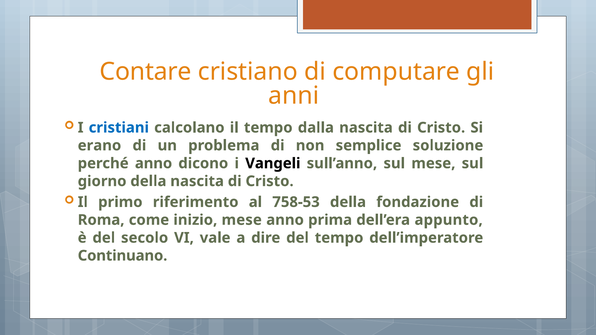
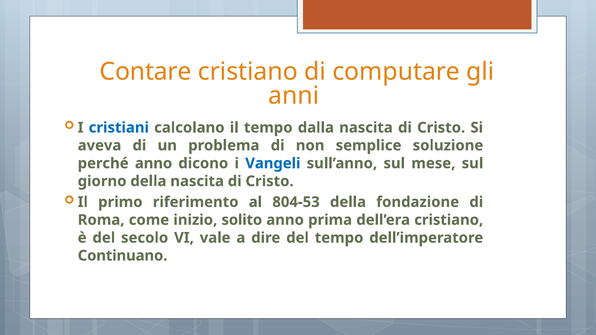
erano: erano -> aveva (100, 146)
Vangeli colour: black -> blue (273, 163)
758-53: 758-53 -> 804-53 (296, 202)
inizio mese: mese -> solito (242, 220)
dell’era appunto: appunto -> cristiano (449, 220)
